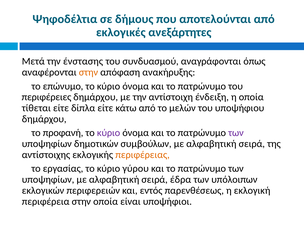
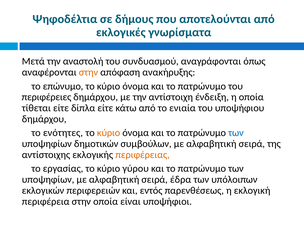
ανεξάρτητες: ανεξάρτητες -> γνωρίσματα (180, 32)
ένστασης: ένστασης -> αναστολή (83, 61)
μελών: μελών -> ενιαία (182, 108)
προφανή: προφανή -> ενότητες (63, 133)
κύριο colour: purple -> orange (109, 133)
των colour: purple -> blue (236, 133)
